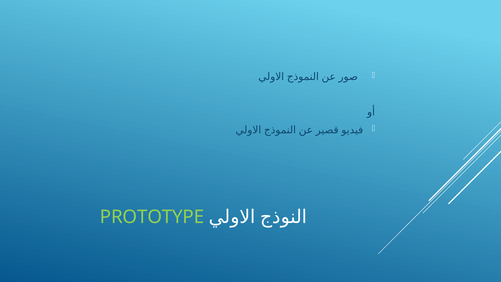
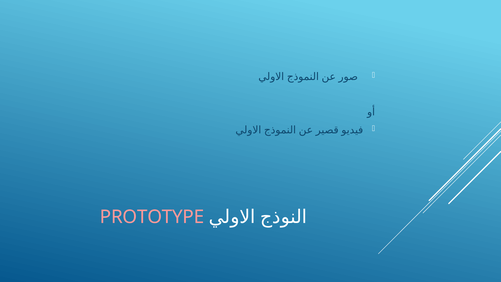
PROTOTYPE colour: light green -> pink (152, 217)
